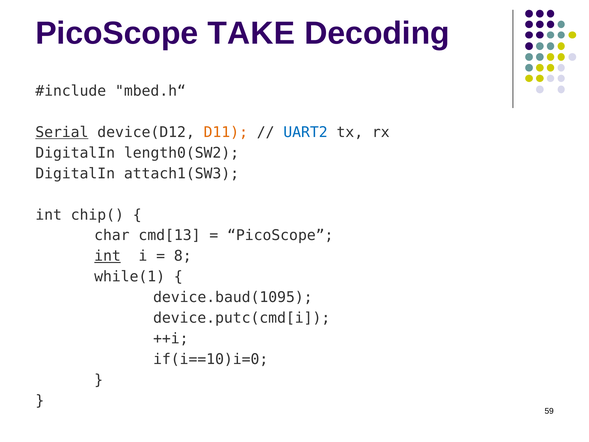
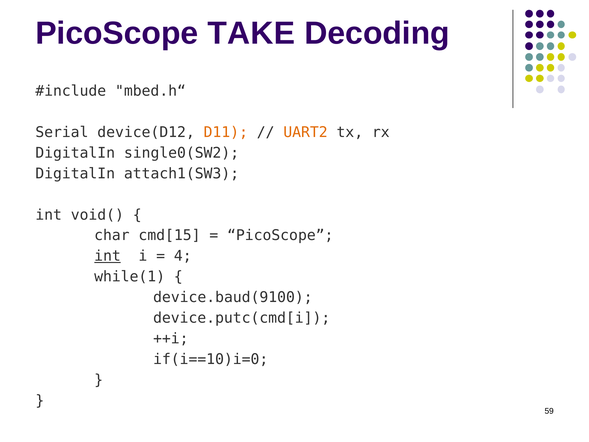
Serial underline: present -> none (62, 132)
UART2 colour: blue -> orange (306, 132)
length0(SW2: length0(SW2 -> single0(SW2 (181, 153)
chip(: chip( -> void( (97, 215)
cmd[13: cmd[13 -> cmd[15 (170, 235)
8: 8 -> 4 (183, 256)
device.baud(1095: device.baud(1095 -> device.baud(9100 (233, 297)
